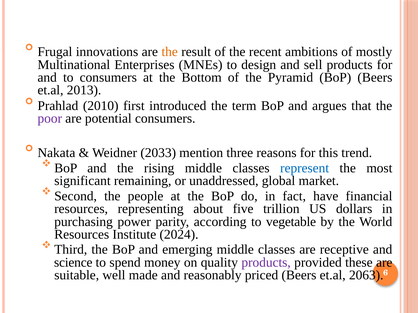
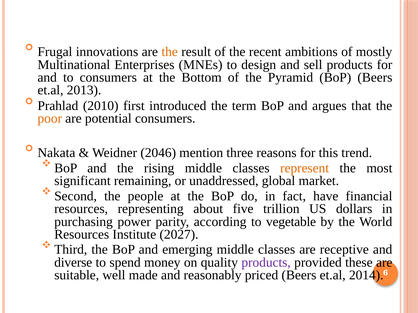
poor colour: purple -> orange (50, 119)
2033: 2033 -> 2046 (158, 153)
represent colour: blue -> orange (305, 168)
2024: 2024 -> 2027 (179, 235)
science: science -> diverse (73, 263)
2063: 2063 -> 2014 (366, 276)
